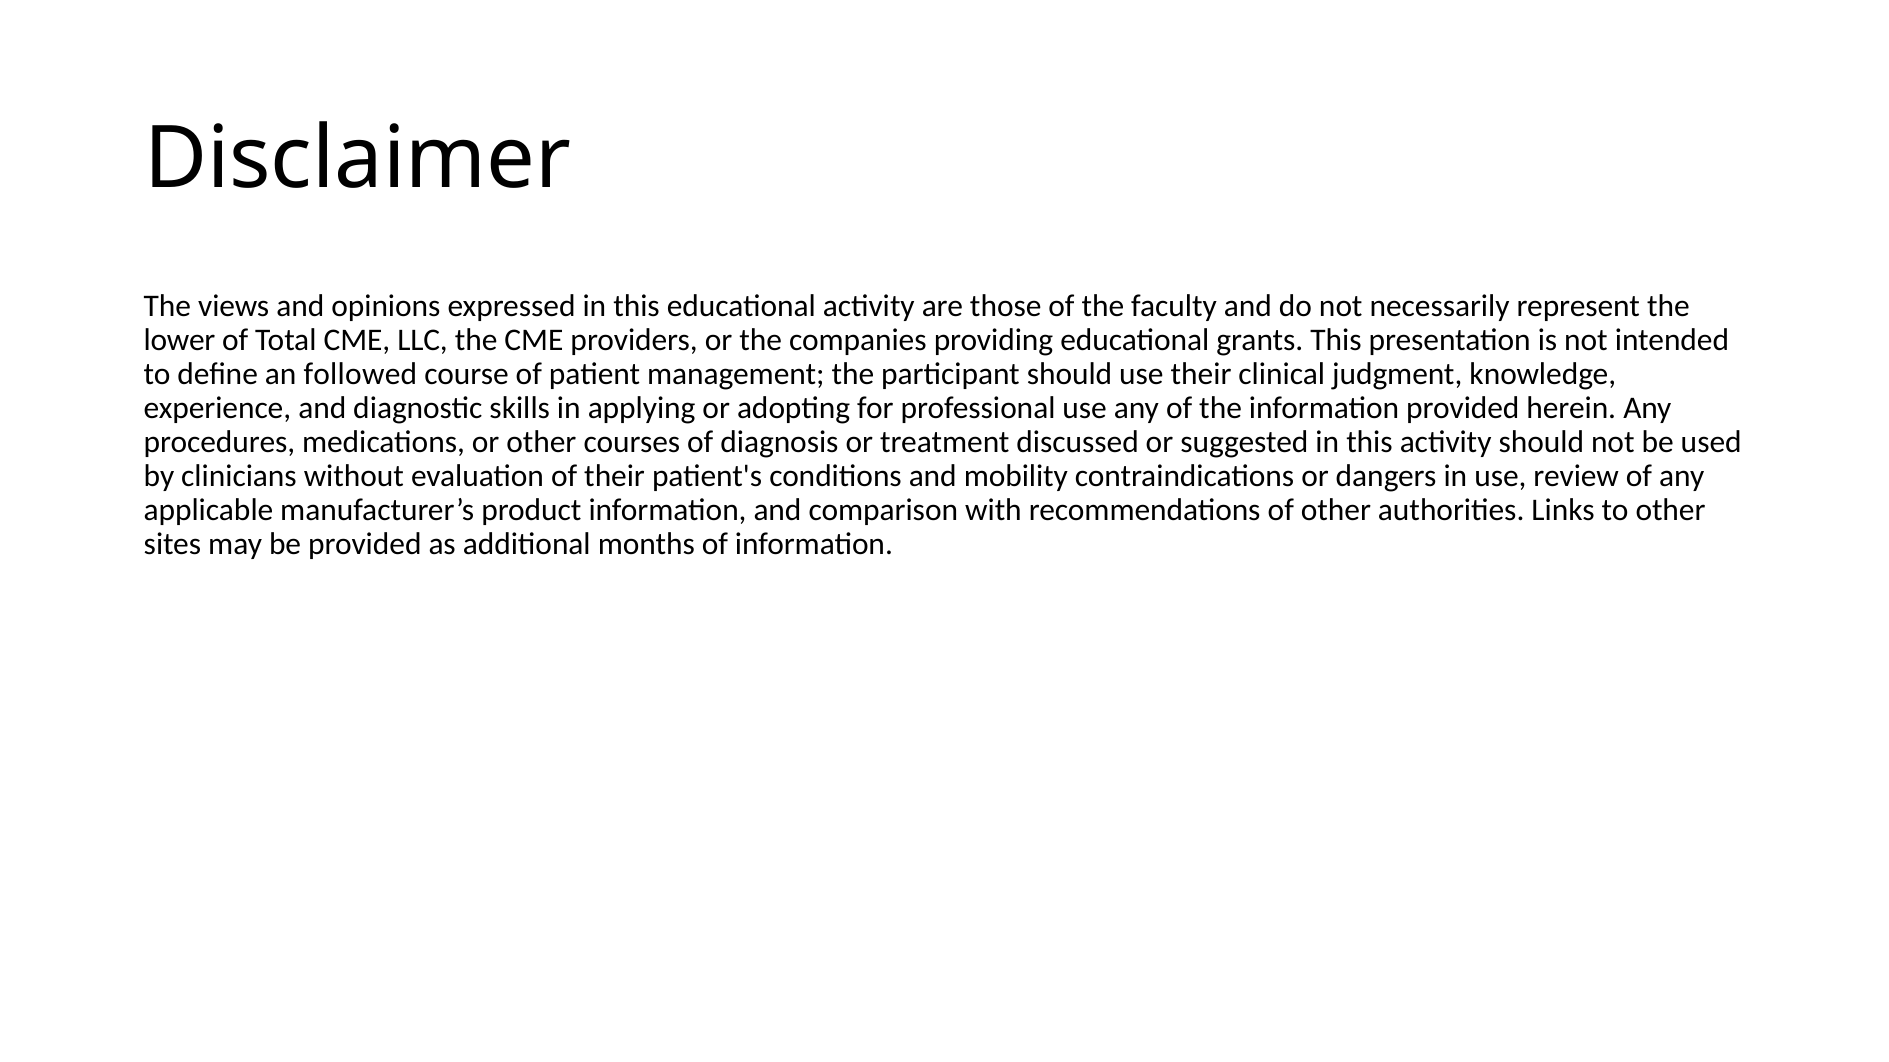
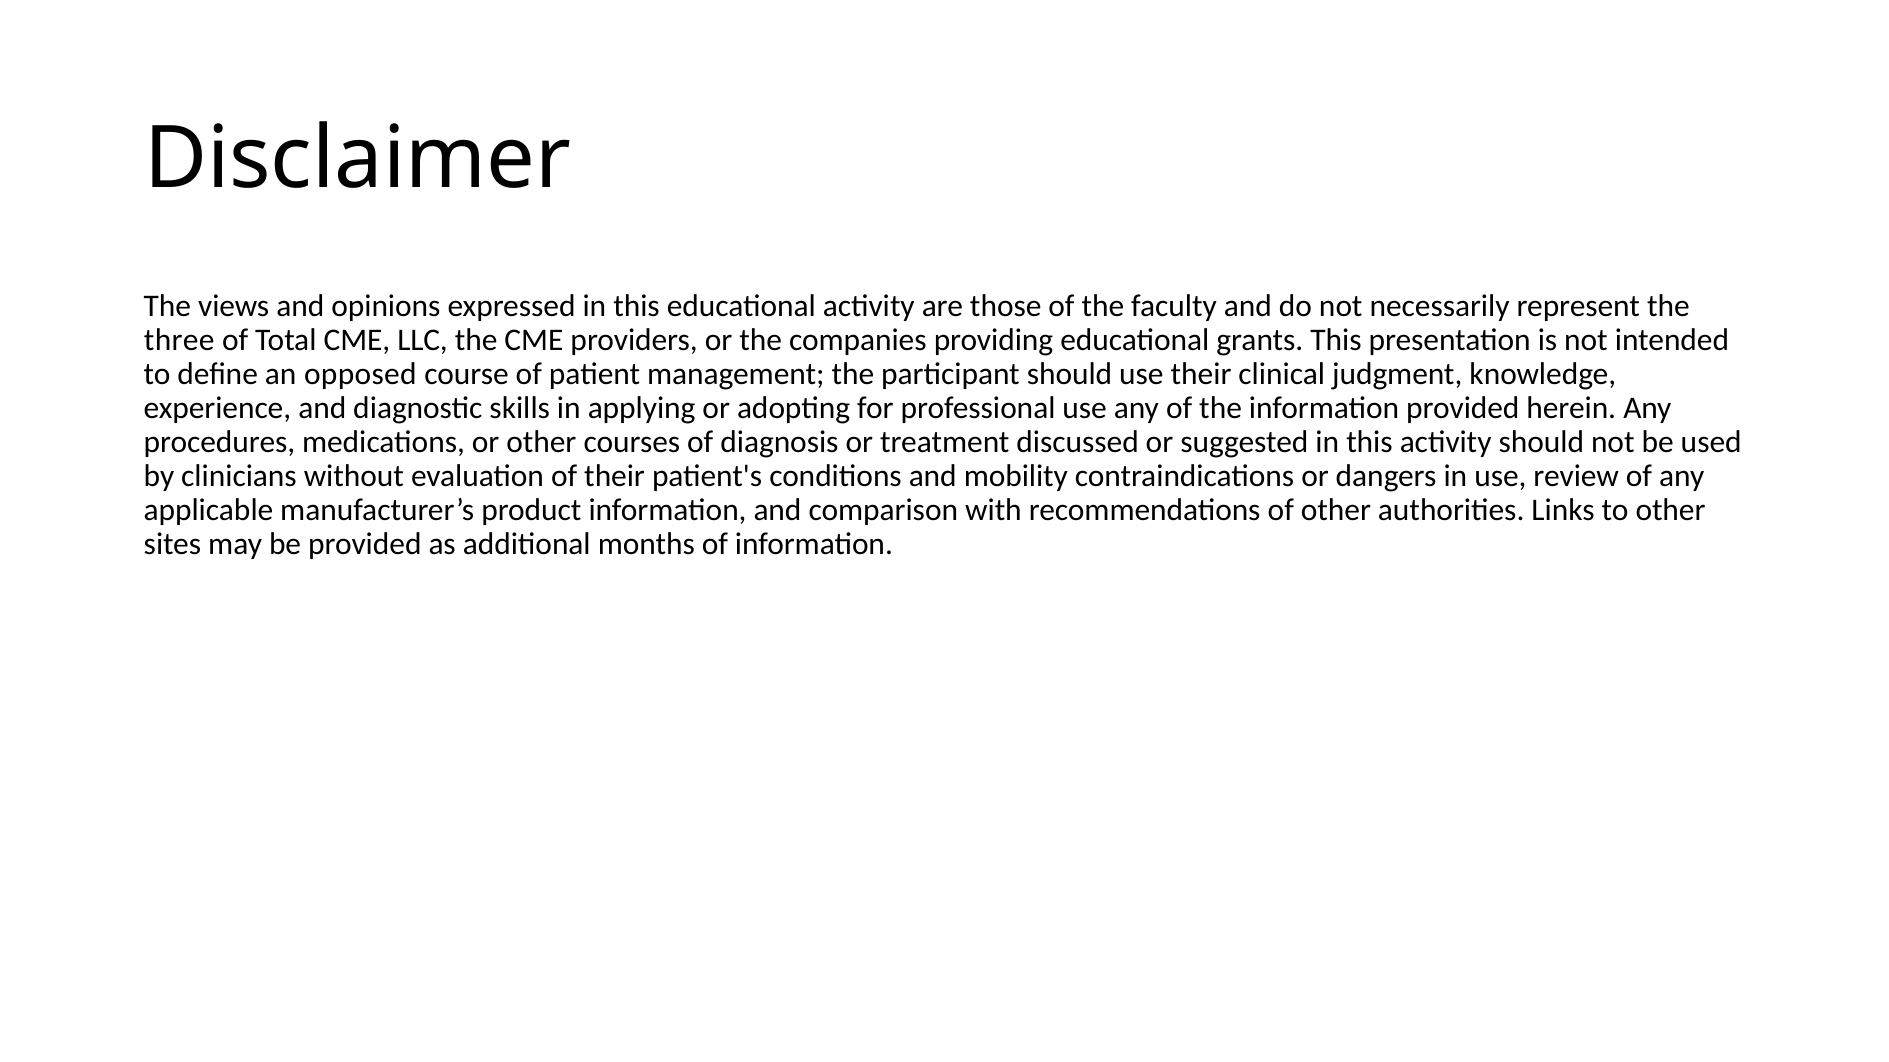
lower: lower -> three (179, 341)
followed: followed -> opposed (360, 374)
